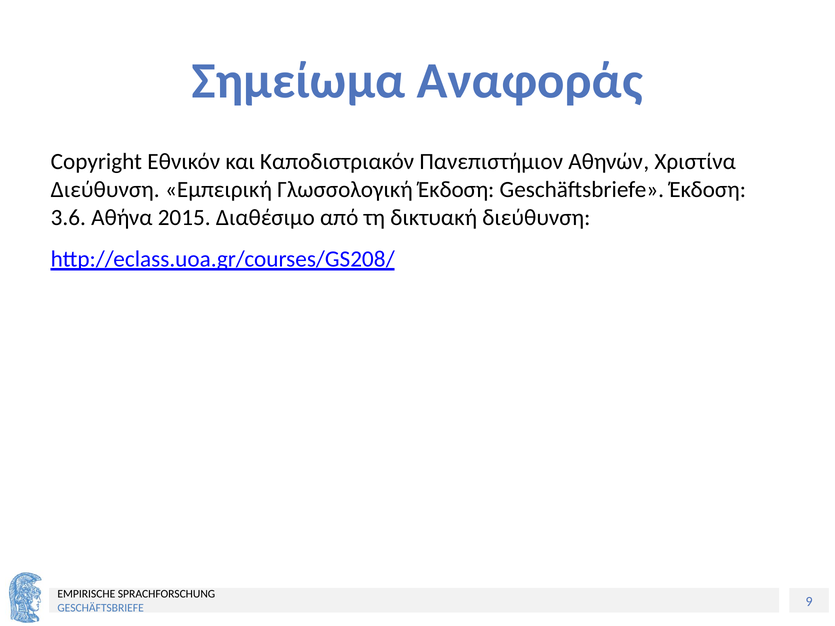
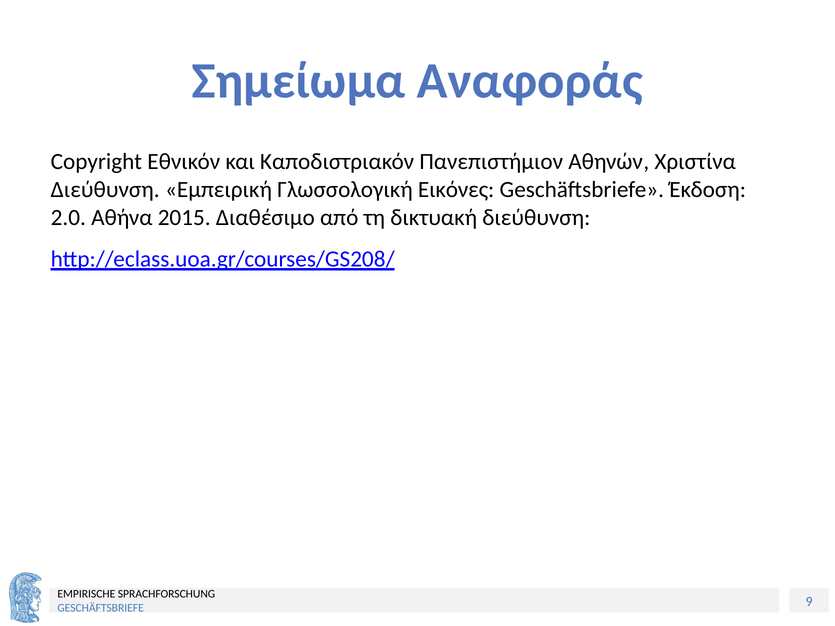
Γλωσσολογική Έκδοση: Έκδοση -> Εικόνες (456, 190)
3.6: 3.6 -> 2.0 (68, 218)
